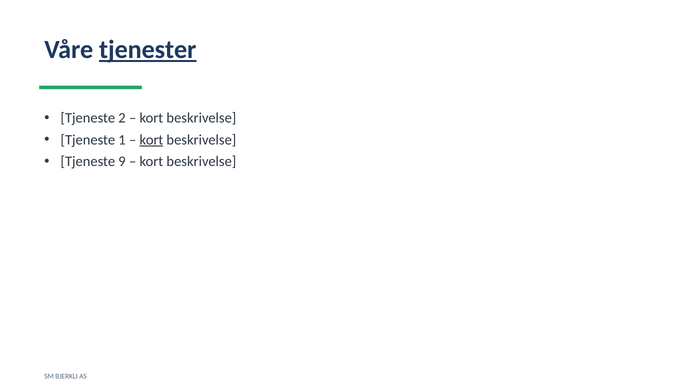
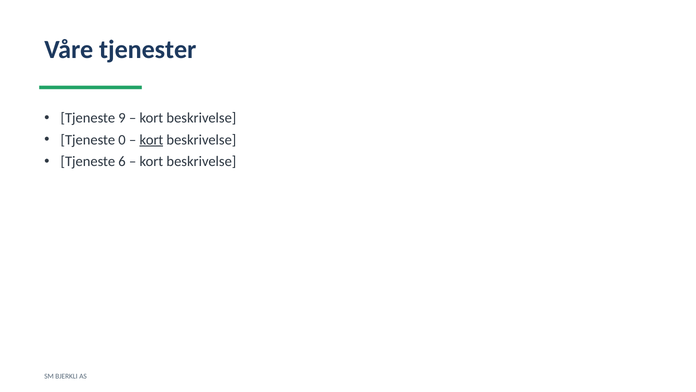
tjenester underline: present -> none (148, 50)
2: 2 -> 9 (122, 118)
1: 1 -> 0 (122, 140)
9: 9 -> 6 (122, 161)
